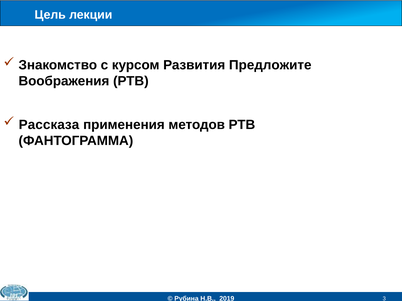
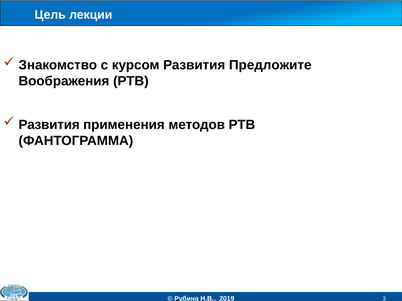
Рассказа: Рассказа -> Развития (49, 125)
